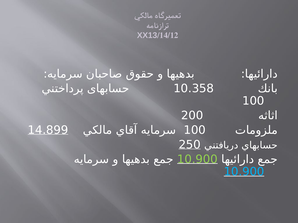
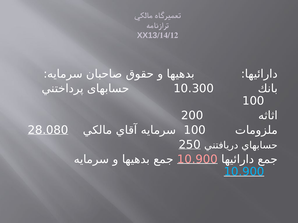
10.358: 10.358 -> 10.300 (194, 89)
14.899: 14.899 -> 28.080 (48, 130)
10.900 colour: light green -> pink (197, 160)
